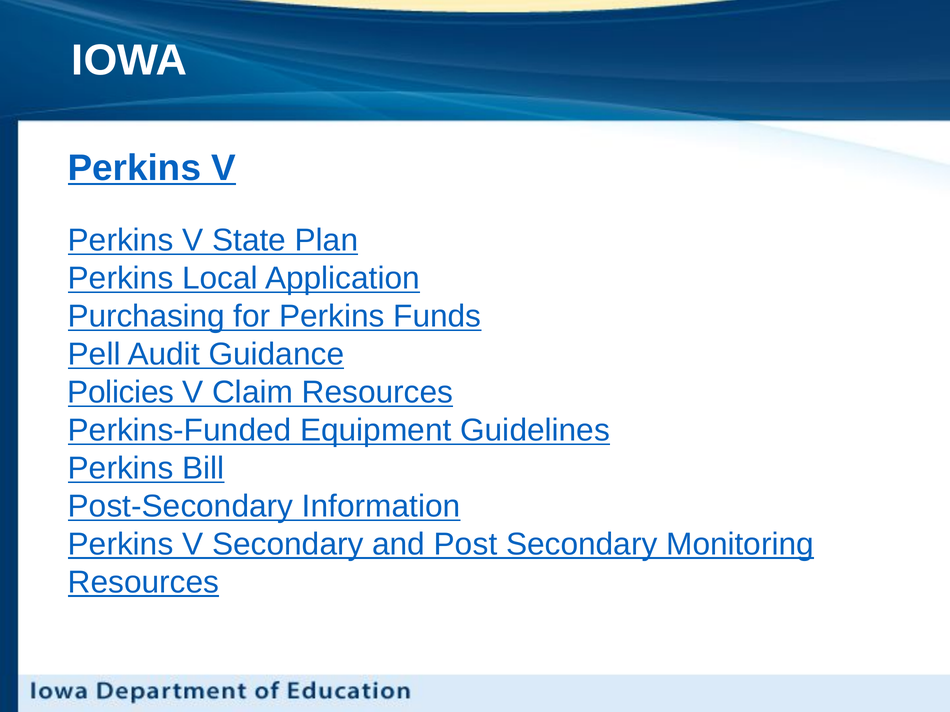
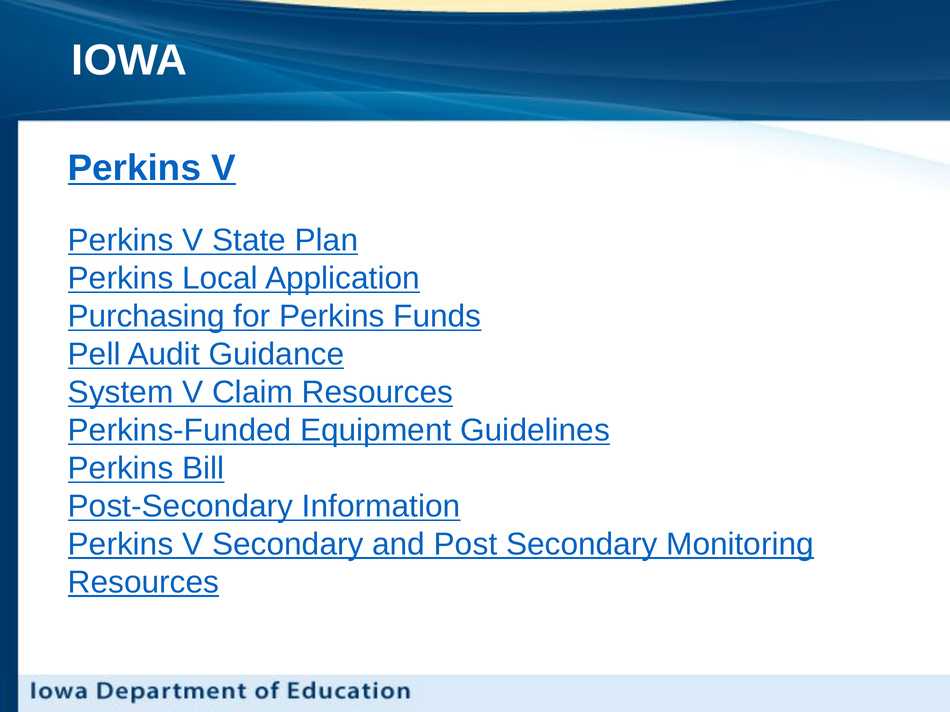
Policies: Policies -> System (121, 393)
